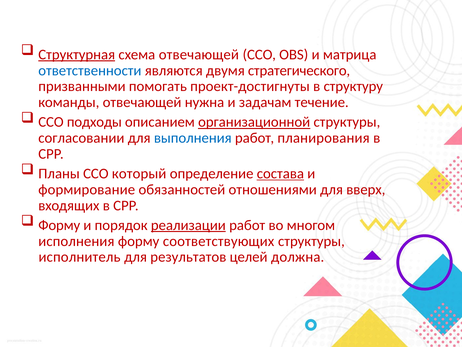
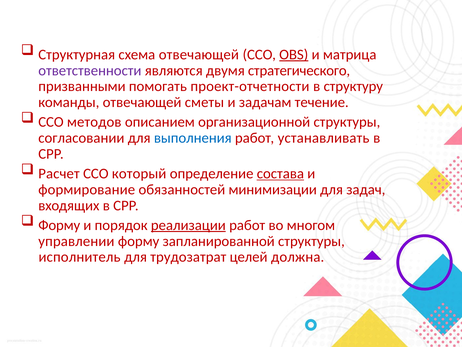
Структурная underline: present -> none (77, 54)
OBS underline: none -> present (294, 54)
ответственности colour: blue -> purple (90, 70)
проект-достигнуты: проект-достигнуты -> проект-отчетности (250, 86)
нужна: нужна -> сметы (204, 102)
подходы: подходы -> методов (94, 122)
организационной underline: present -> none (254, 122)
планирования: планирования -> устанавливать (324, 138)
Планы: Планы -> Расчет (59, 173)
отношениями: отношениями -> минимизации (273, 189)
вверх: вверх -> задач (366, 189)
исполнения: исполнения -> управлении (76, 241)
соответствующих: соответствующих -> запланированной (219, 241)
результатов: результатов -> трудозатрат (188, 257)
